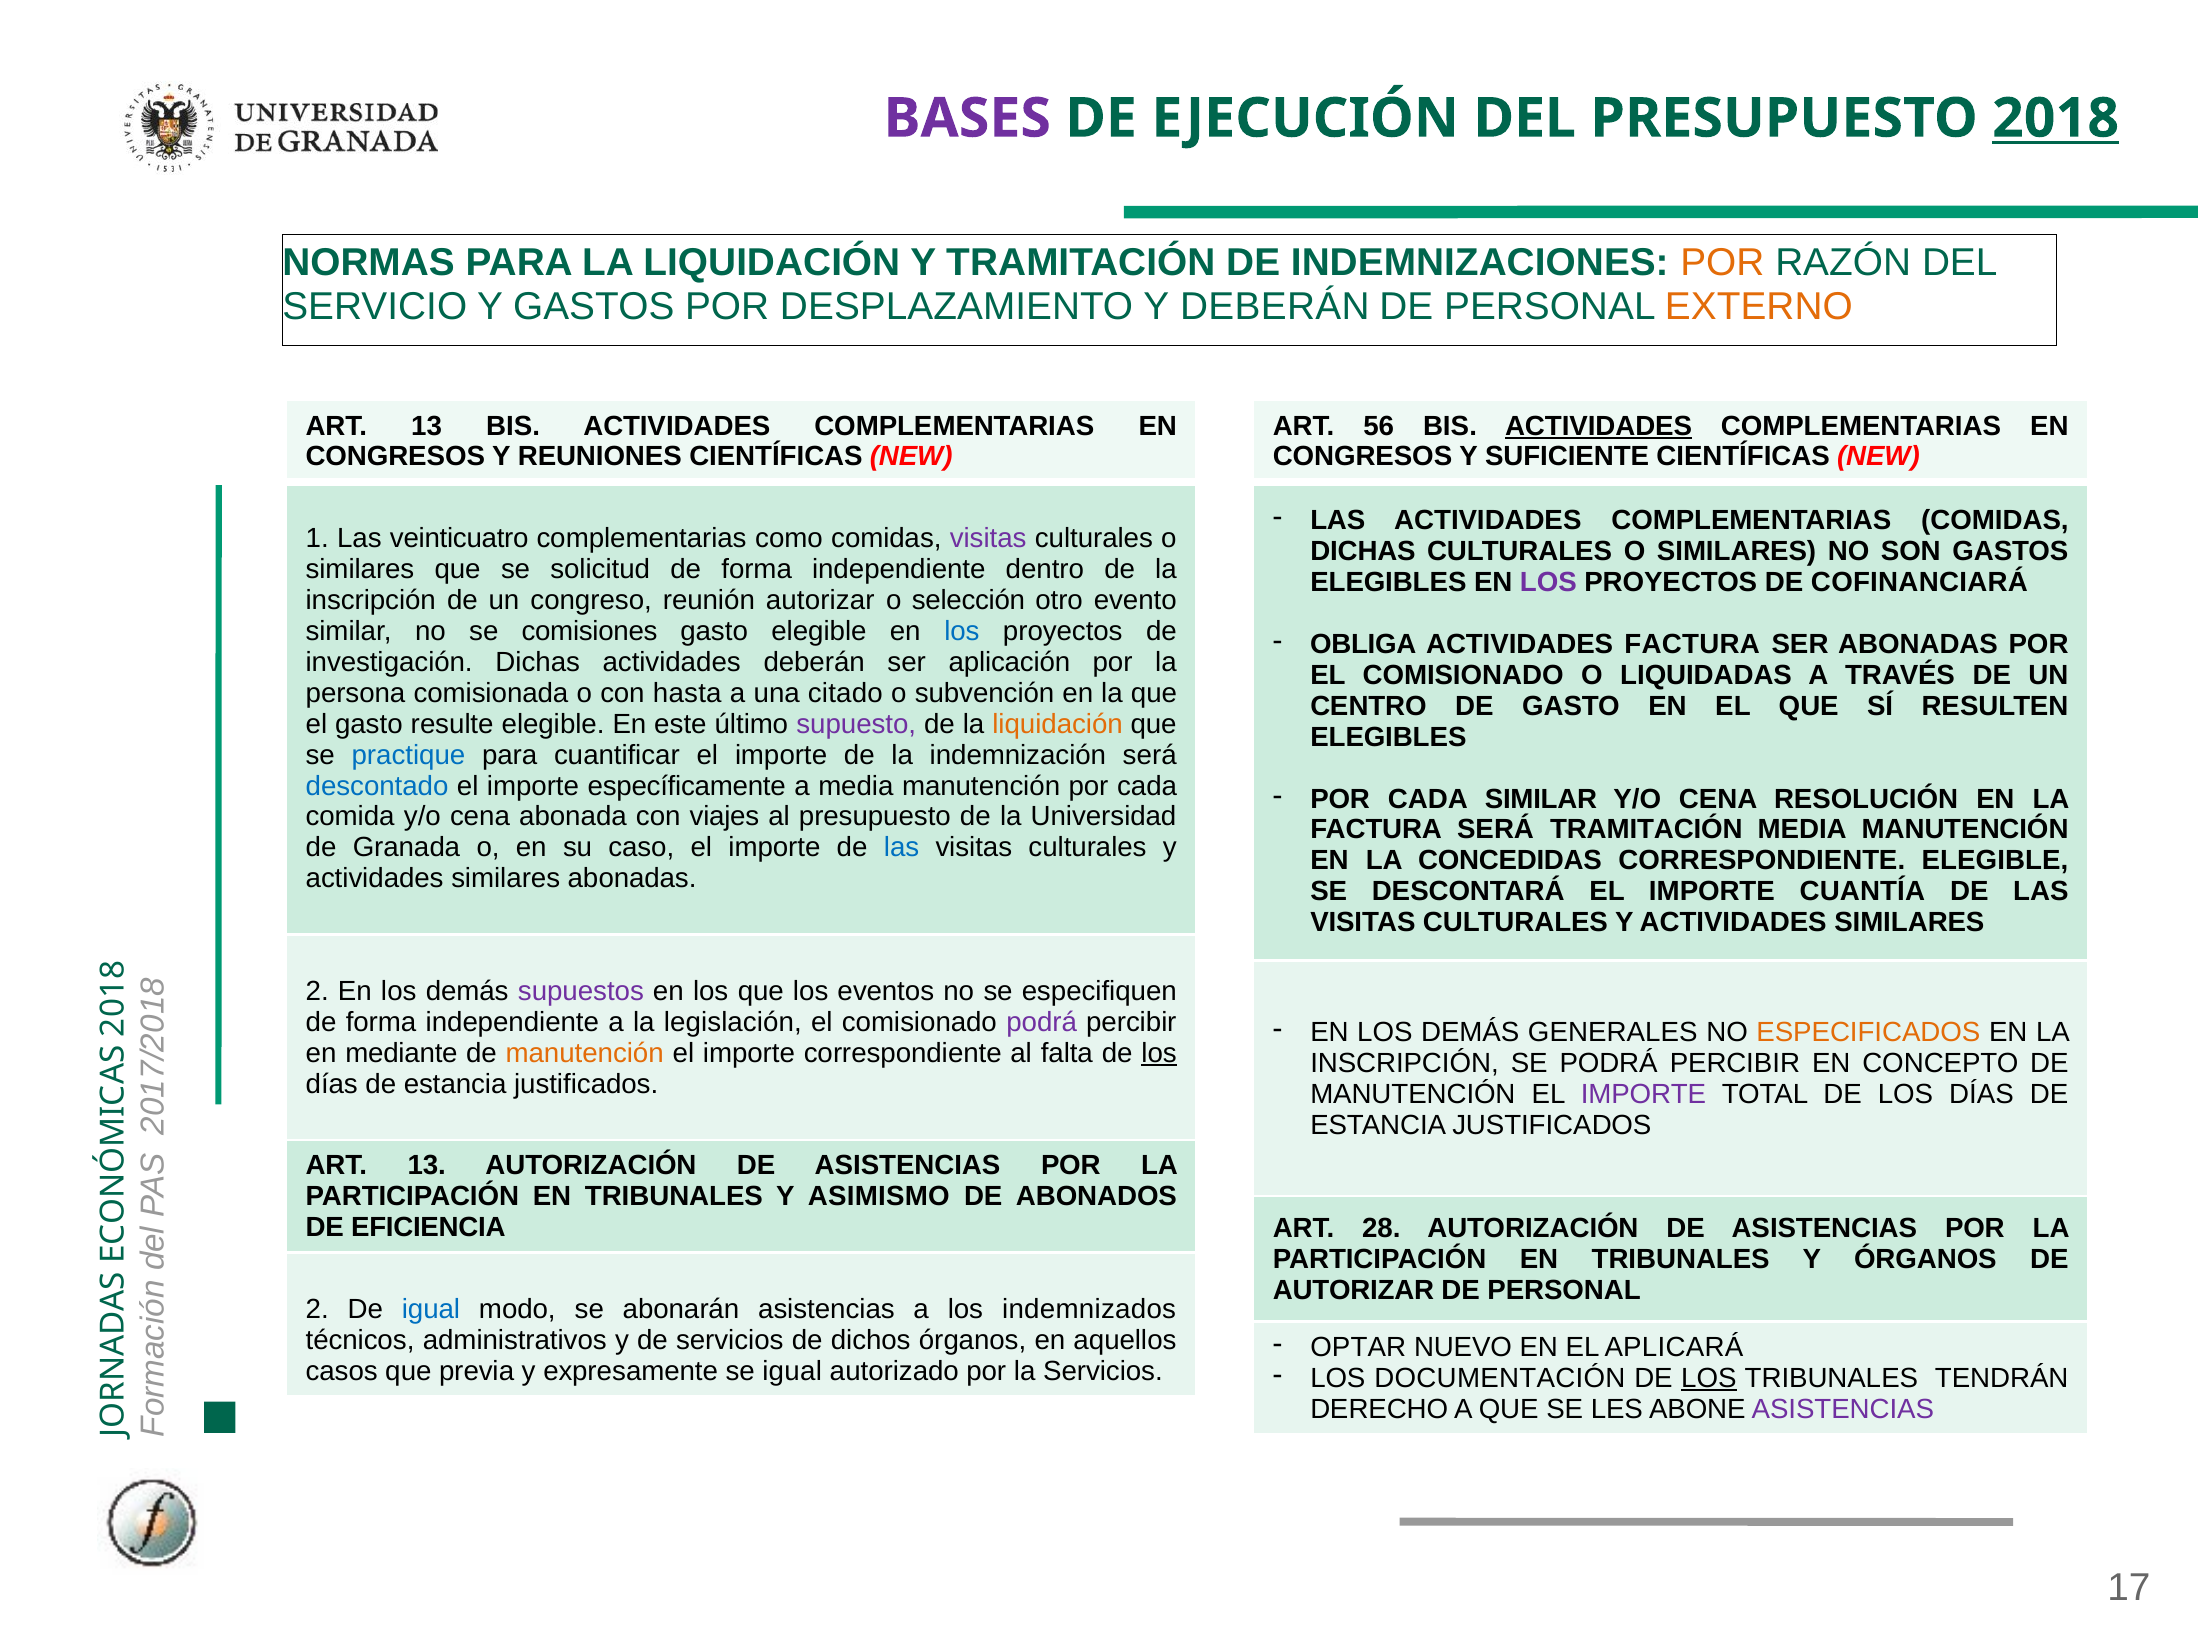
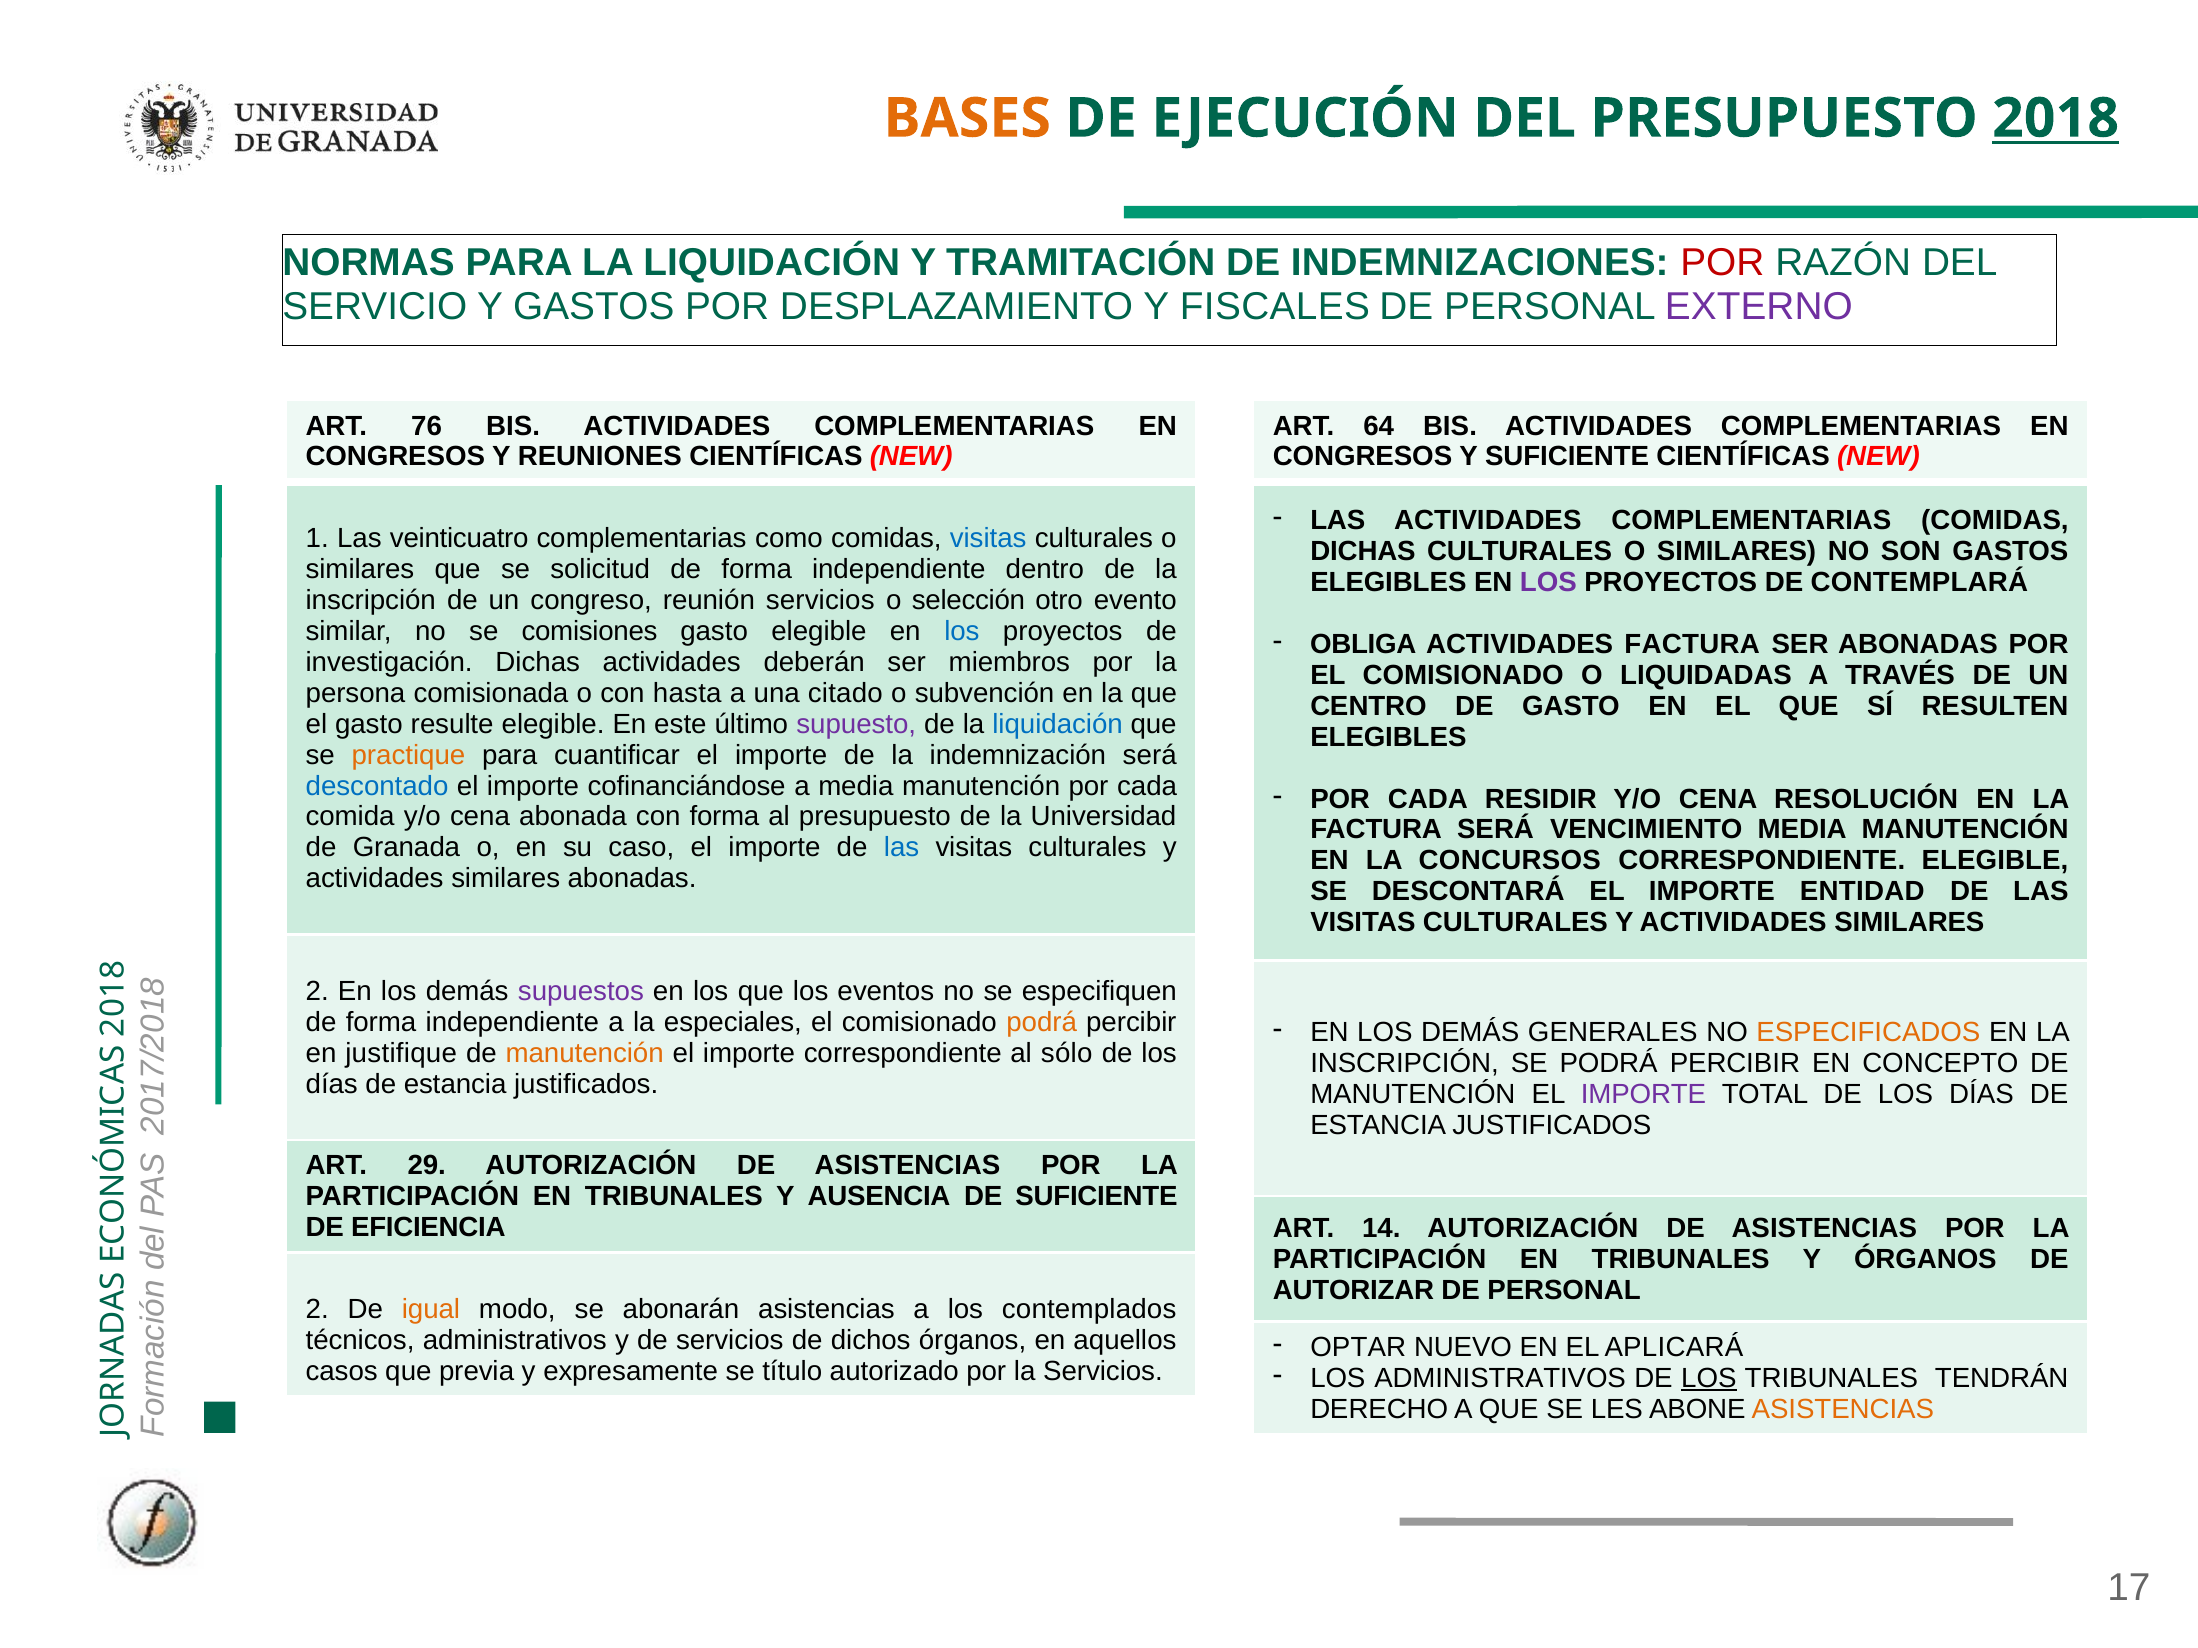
BASES colour: purple -> orange (967, 118)
POR colour: orange -> red (1722, 263)
Y DEBERÁN: DEBERÁN -> FISCALES (1275, 306)
EXTERNO colour: orange -> purple (1759, 306)
13: 13 -> 76 (427, 426)
56: 56 -> 64 (1379, 426)
ACTIVIDADES underline: present -> none (1599, 426)
visitas colour: purple -> blue (988, 539)
COFINANCIARÁ: COFINANCIARÁ -> CONTEMPLARÁ (1919, 583)
reunión autorizar: autorizar -> servicios (820, 600)
aplicación: aplicación -> miembros (1009, 662)
liquidación colour: orange -> blue (1058, 724)
practique colour: blue -> orange (408, 755)
específicamente: específicamente -> cofinanciándose (687, 786)
CADA SIMILAR: SIMILAR -> RESIDIR (1541, 799)
con viajes: viajes -> forma (724, 817)
SERÁ TRAMITACIÓN: TRAMITACIÓN -> VENCIMIENTO (1646, 830)
CONCEDIDAS: CONCEDIDAS -> CONCURSOS (1510, 861)
CUANTÍA: CUANTÍA -> ENTIDAD (1862, 892)
legislación: legislación -> especiales (733, 1022)
podrá colour: purple -> orange (1042, 1022)
mediante: mediante -> justifique (401, 1053)
falta: falta -> sólo (1067, 1053)
los underline: present -> none (1159, 1053)
13: 13 -> 29 (427, 1166)
ASIMISMO: ASIMISMO -> AUSENCIA (879, 1197)
DE ABONADOS: ABONADOS -> SUFICIENTE (1097, 1197)
28: 28 -> 14 (1381, 1228)
igual colour: blue -> orange (431, 1309)
indemnizados: indemnizados -> contemplados (1089, 1309)
se igual: igual -> título (792, 1371)
LOS DOCUMENTACIÓN: DOCUMENTACIÓN -> ADMINISTRATIVOS (1500, 1378)
ASISTENCIAS colour: purple -> orange (1843, 1409)
